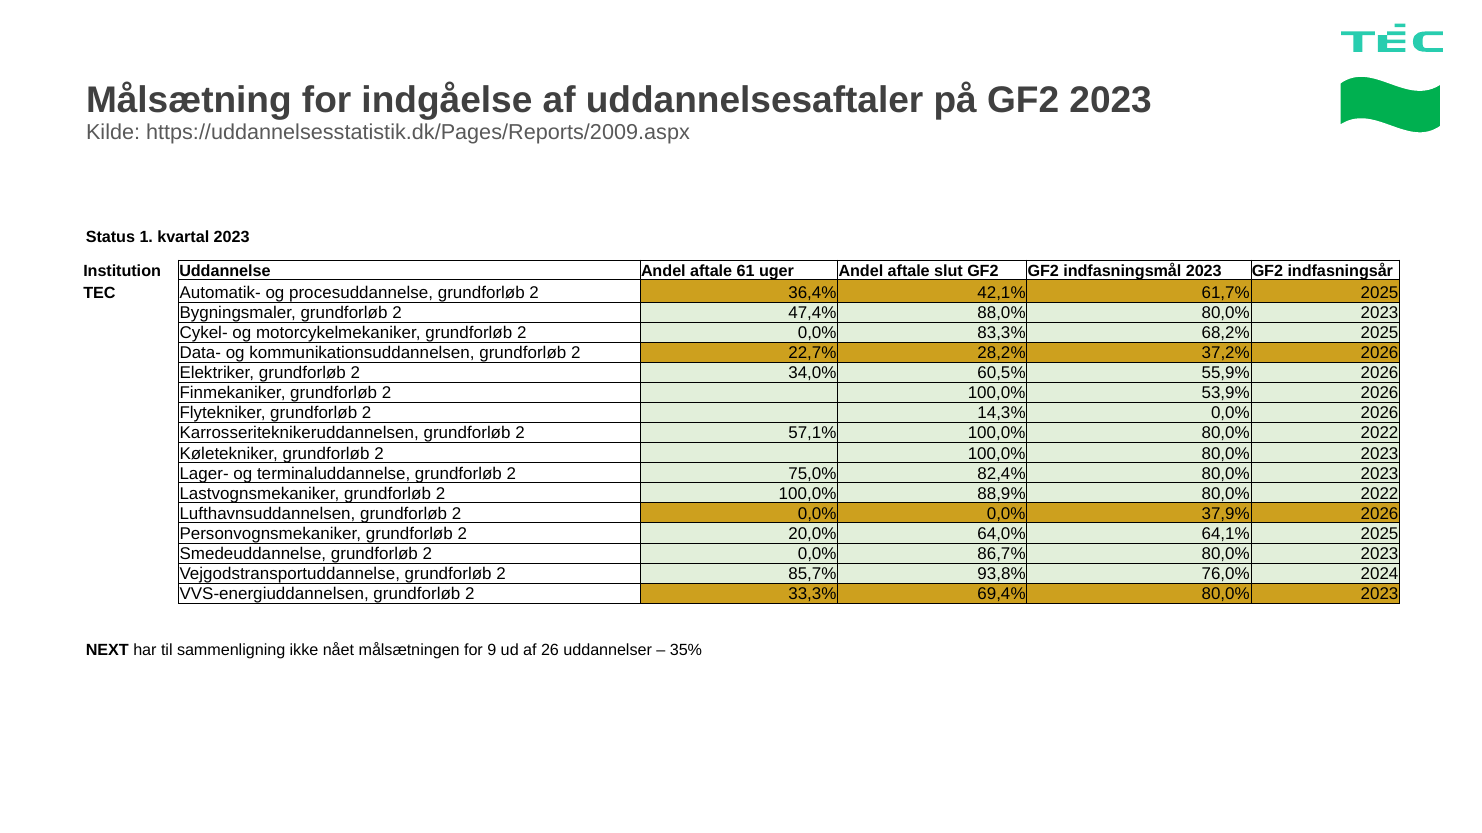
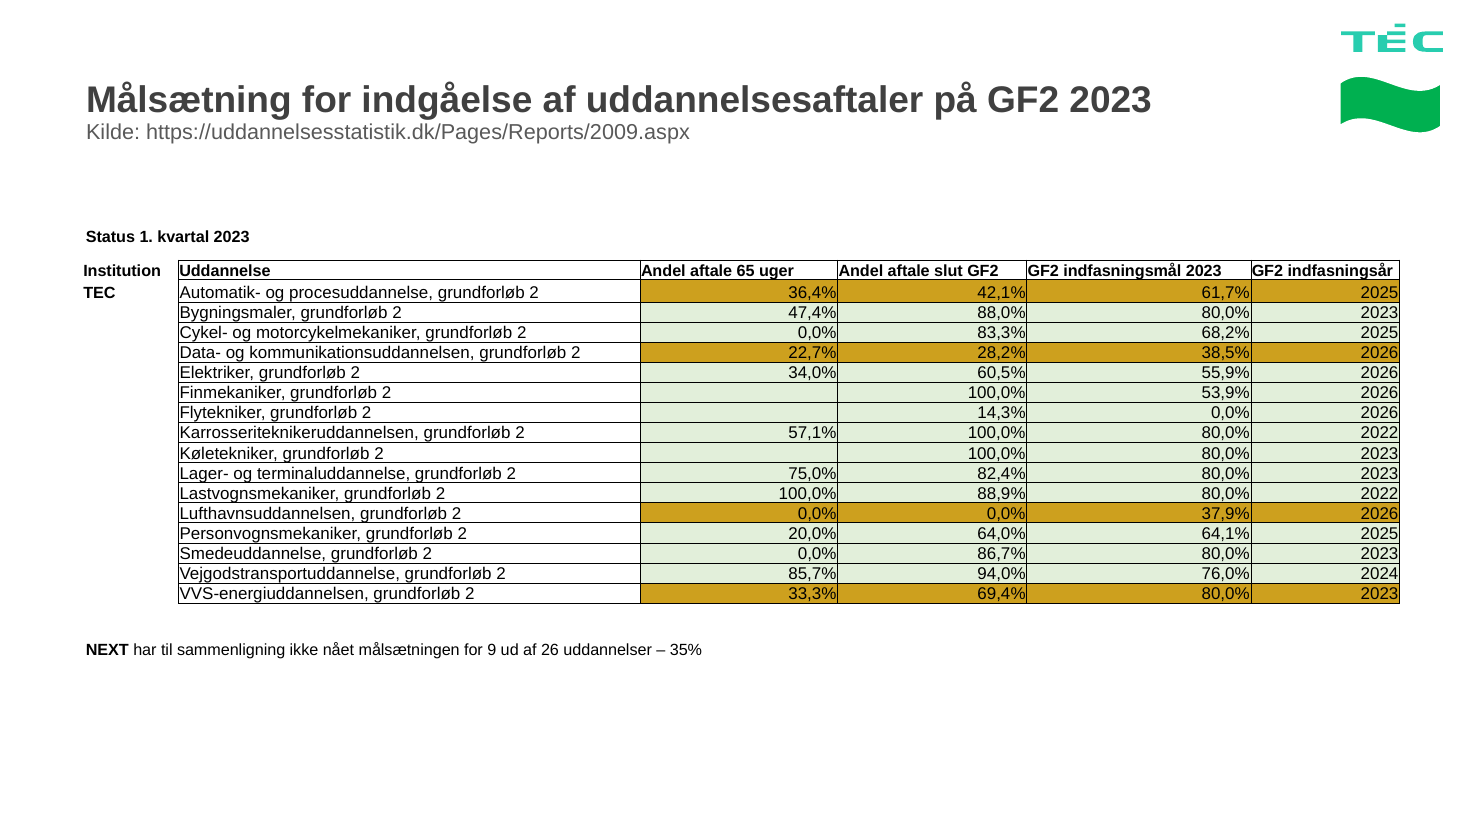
61: 61 -> 65 (746, 271)
37,2%: 37,2% -> 38,5% (1226, 353)
93,8%: 93,8% -> 94,0% (1002, 574)
